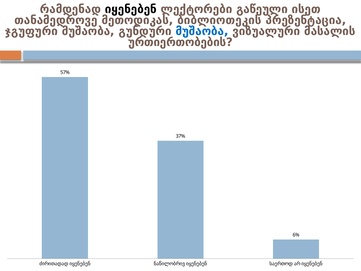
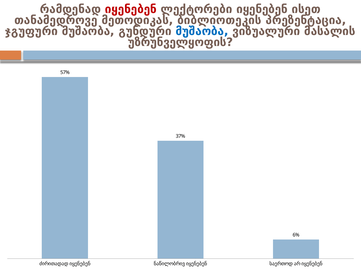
იყენებენ colour: black -> red (131, 9)
ლექტორები გაწეული: გაწეული -> იყენებენ (262, 9)
ურთიერთობების: ურთიერთობების -> უზრუნველყოფის (180, 42)
